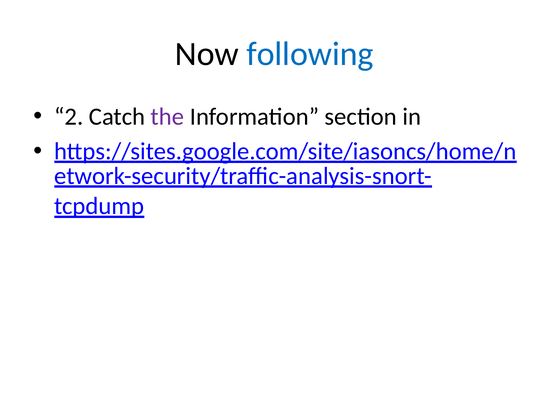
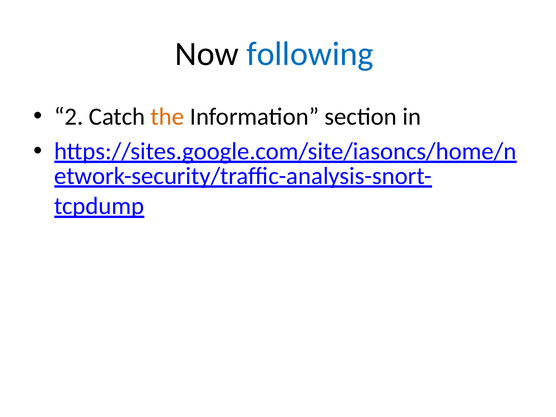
the colour: purple -> orange (167, 117)
